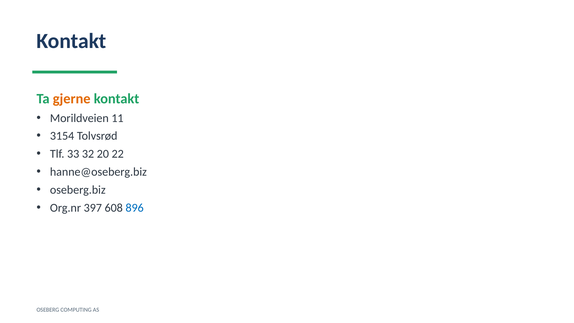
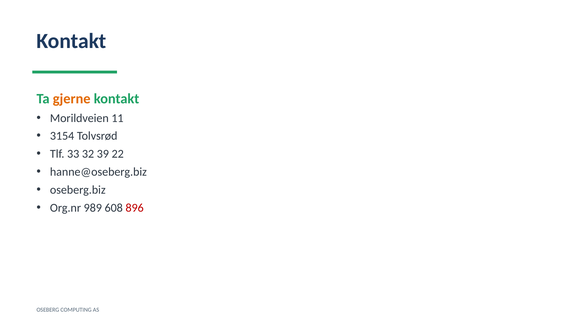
20: 20 -> 39 (103, 154)
397: 397 -> 989 (93, 208)
896 colour: blue -> red (135, 208)
